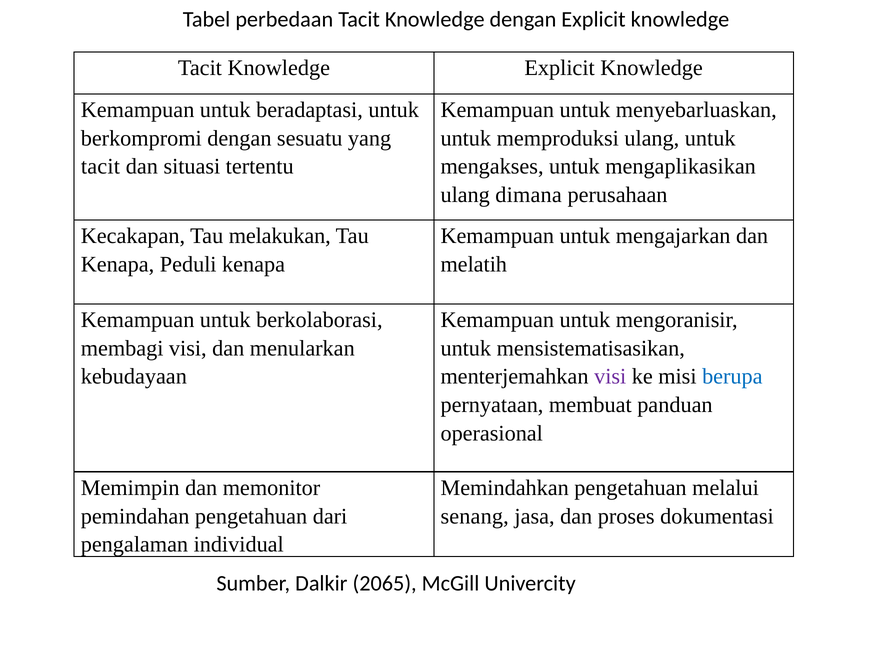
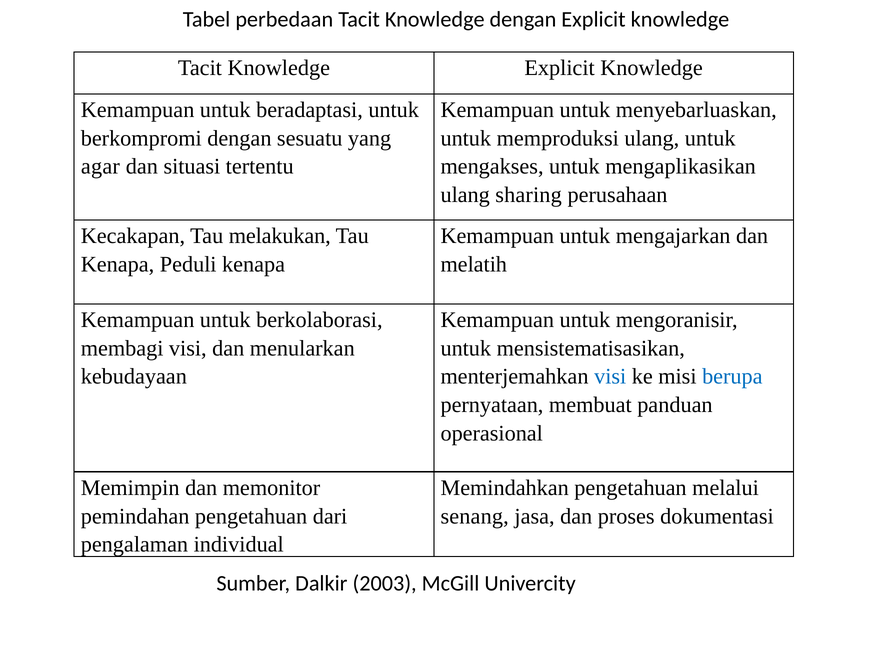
tacit: tacit -> agar (100, 167)
dimana: dimana -> sharing (529, 195)
visi colour: purple -> blue (610, 377)
2065: 2065 -> 2003 (385, 584)
